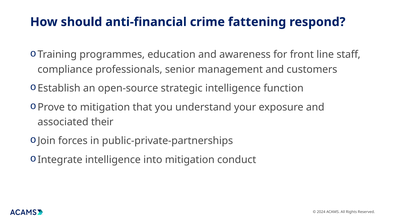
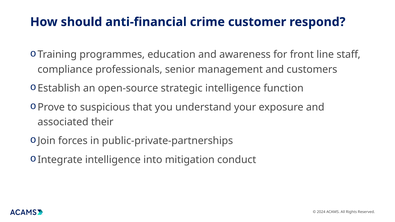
fattening: fattening -> customer (257, 22)
to mitigation: mitigation -> suspicious (105, 107)
